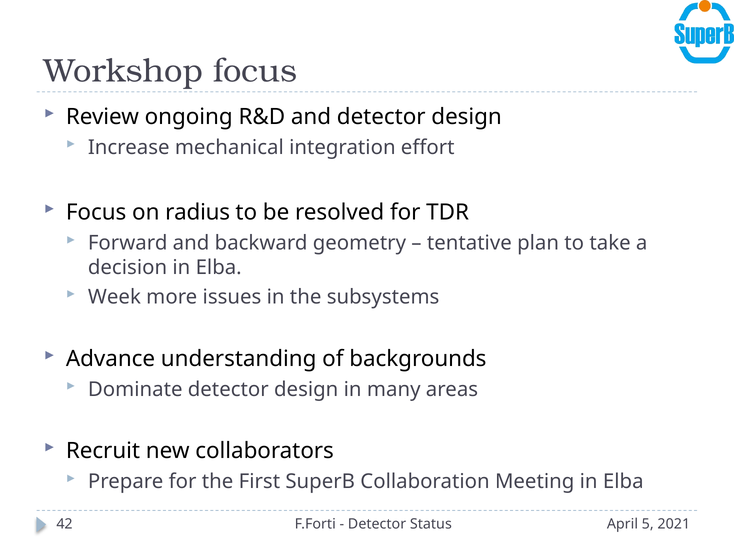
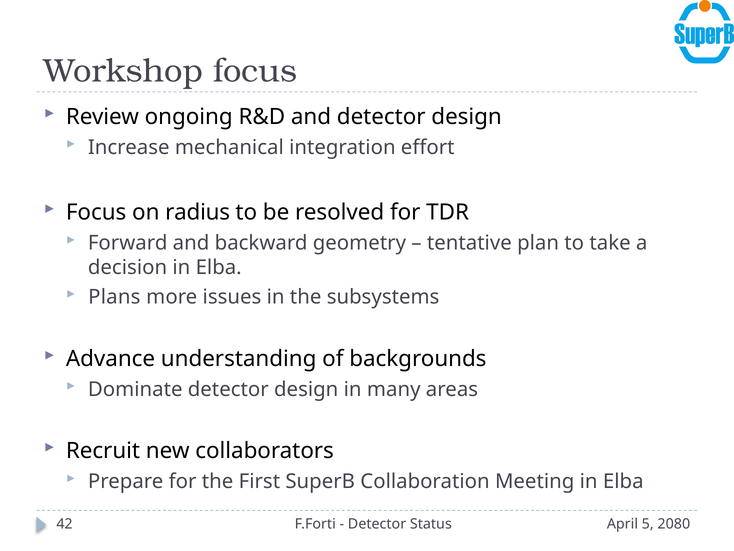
Week: Week -> Plans (114, 297)
2021: 2021 -> 2080 (674, 523)
